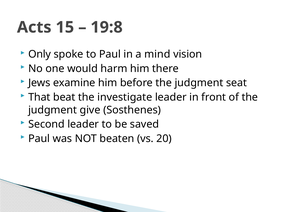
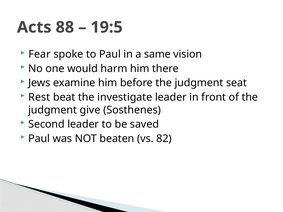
15: 15 -> 88 (65, 27)
19:8: 19:8 -> 19:5 (107, 27)
Only: Only -> Fear (40, 54)
mind: mind -> same (157, 54)
That: That -> Rest (39, 97)
20: 20 -> 82 (164, 139)
